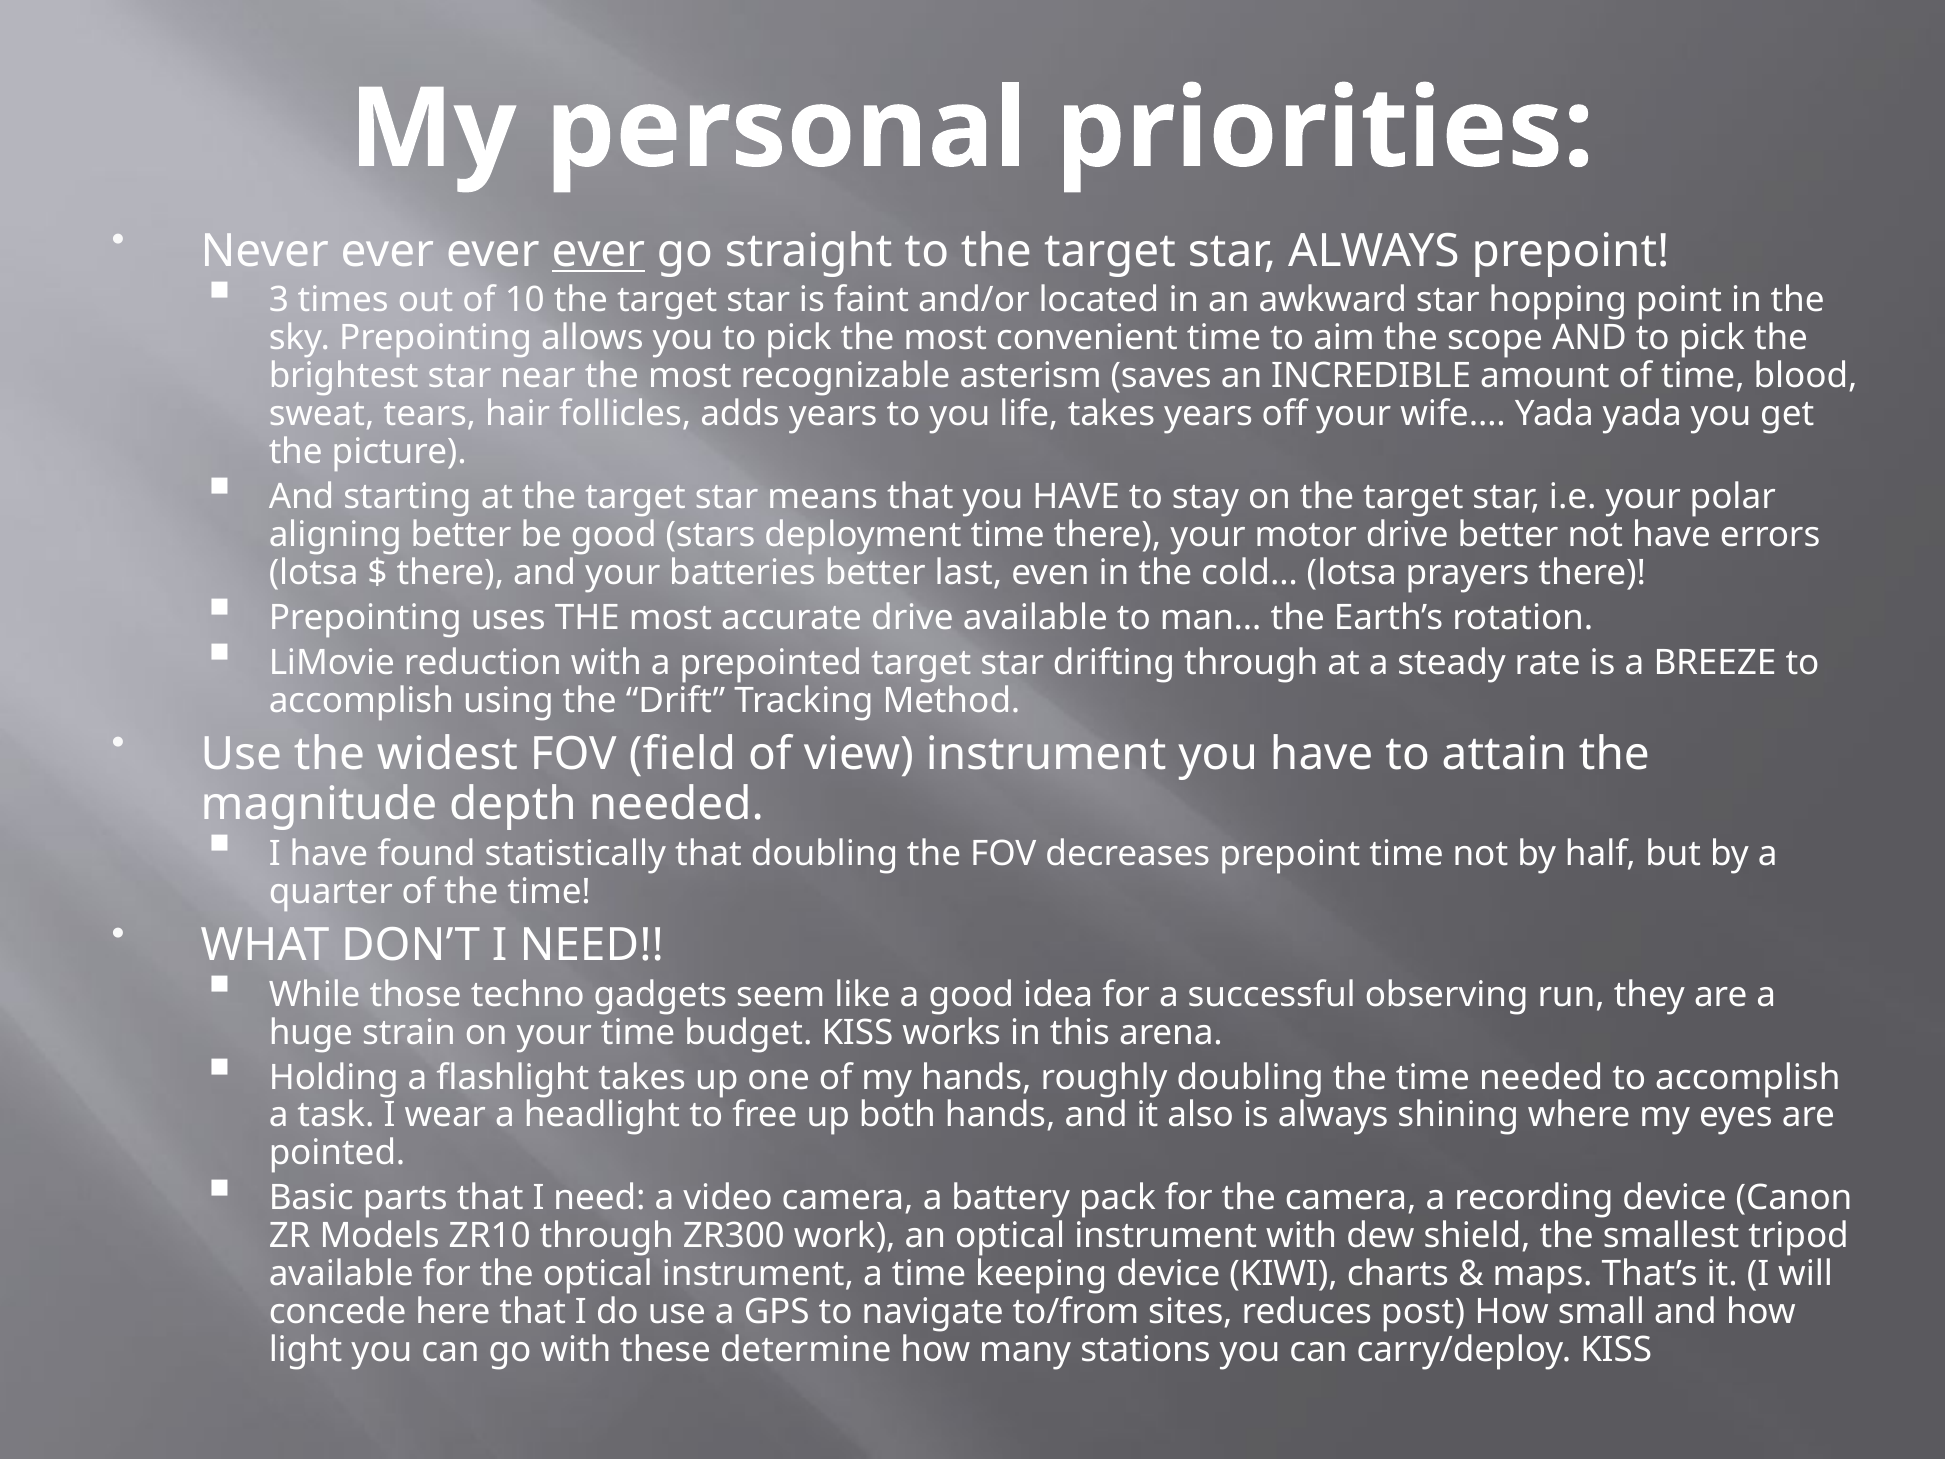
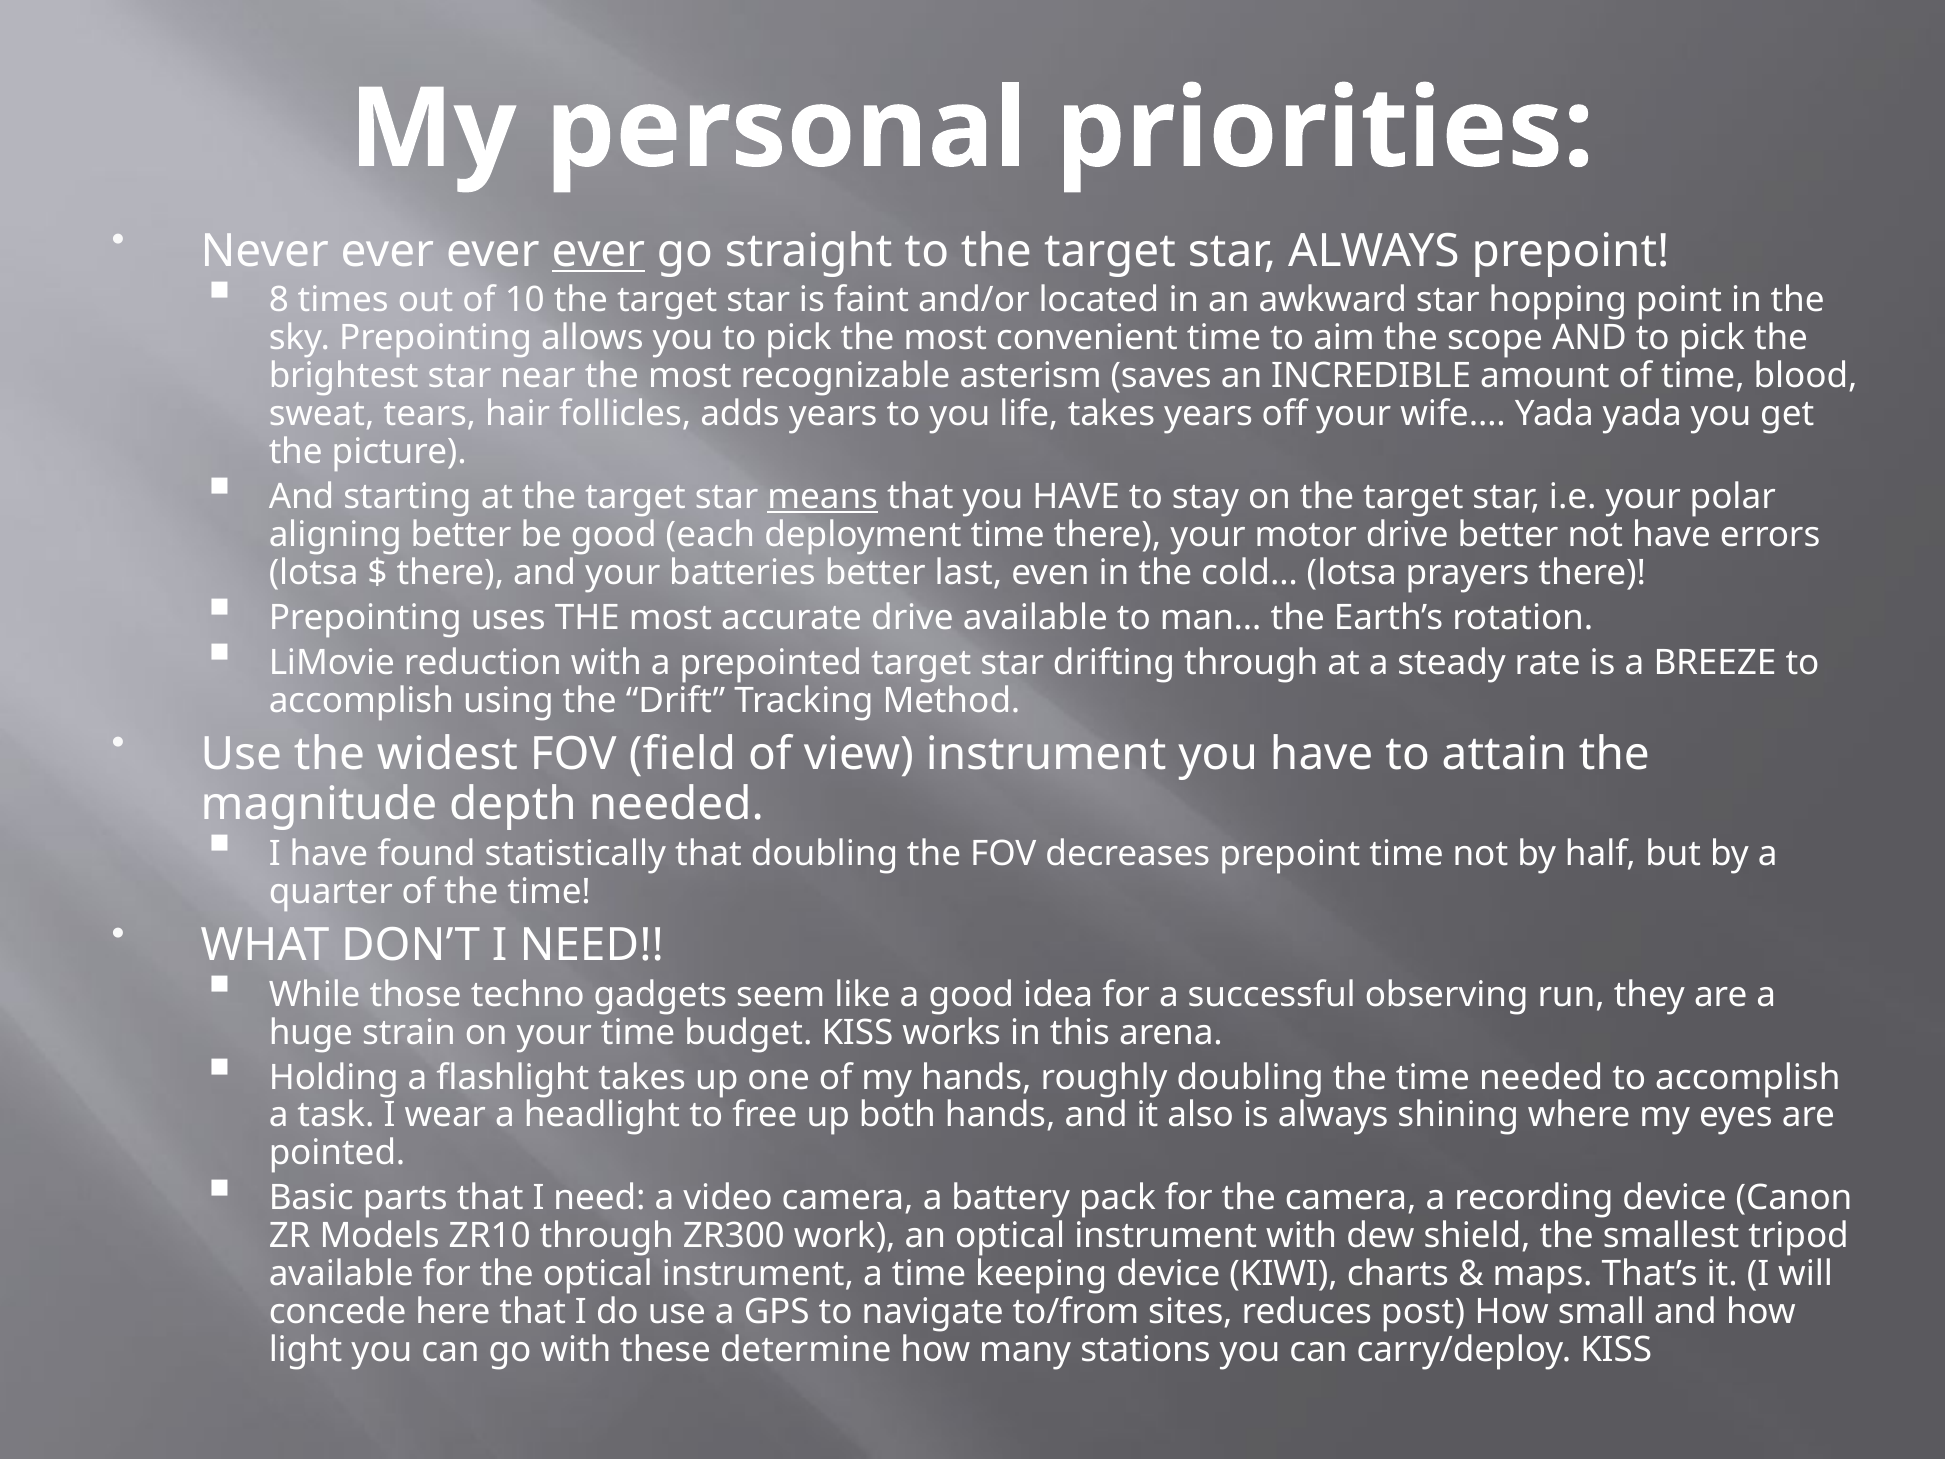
3: 3 -> 8 (279, 300)
means underline: none -> present (823, 497)
stars: stars -> each (710, 535)
